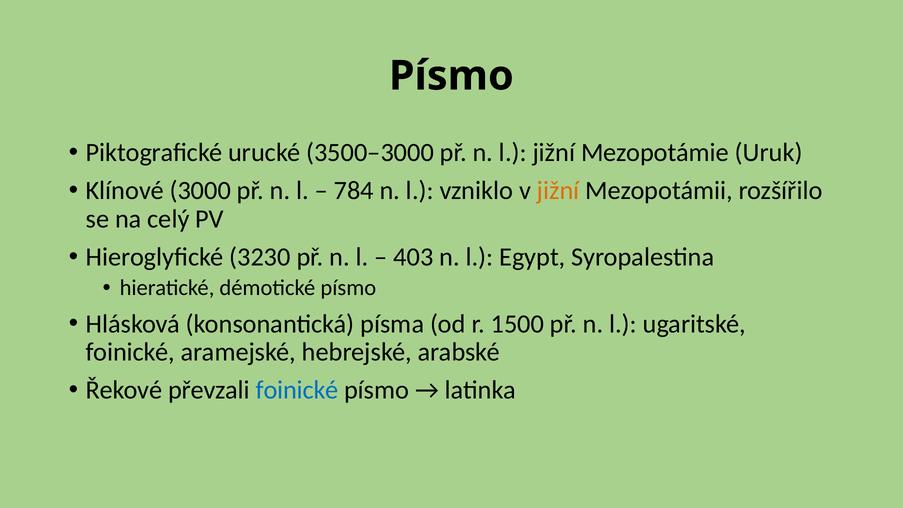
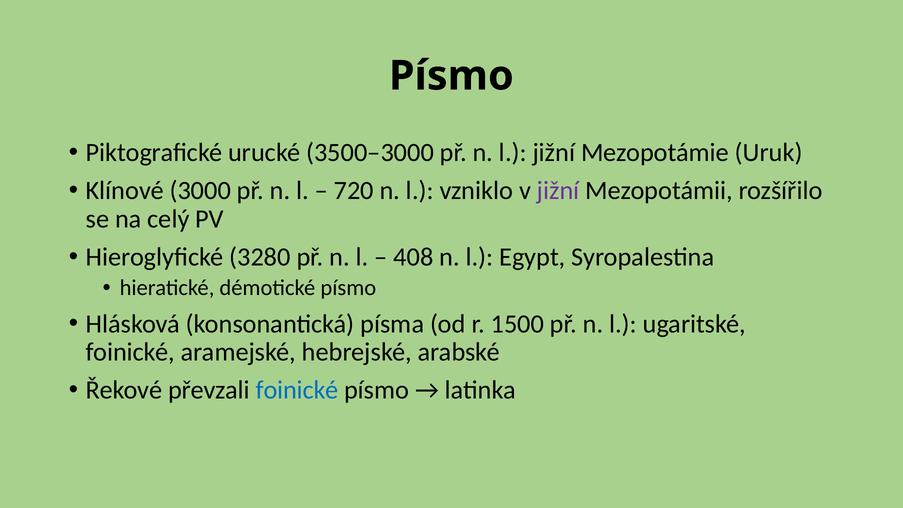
784: 784 -> 720 (354, 191)
jižní colour: orange -> purple (558, 191)
3230: 3230 -> 3280 (260, 257)
403: 403 -> 408 (413, 257)
